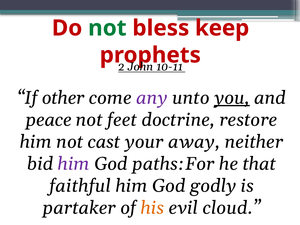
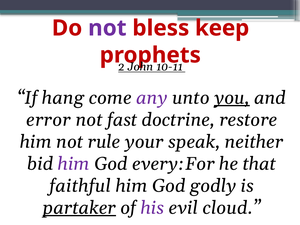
not colour: green -> purple (107, 28)
other: other -> hang (63, 98)
peace: peace -> error (48, 120)
feet: feet -> fast (122, 120)
cast: cast -> rule (104, 142)
away: away -> speak (194, 142)
paths:For: paths:For -> every:For (173, 164)
partaker underline: none -> present (79, 208)
his colour: orange -> purple (152, 208)
